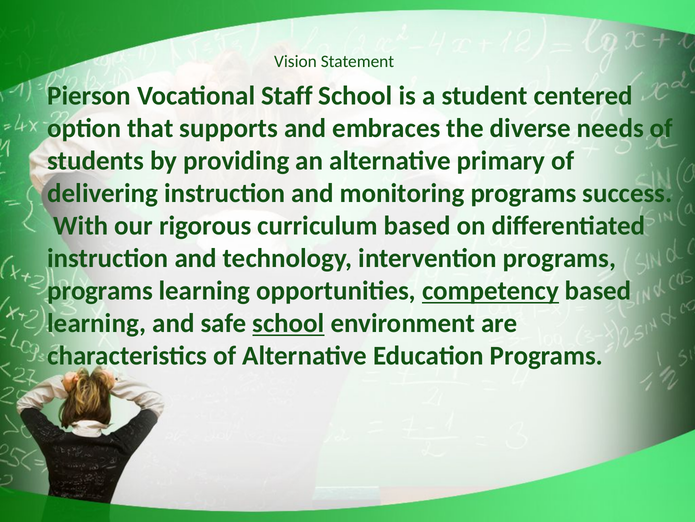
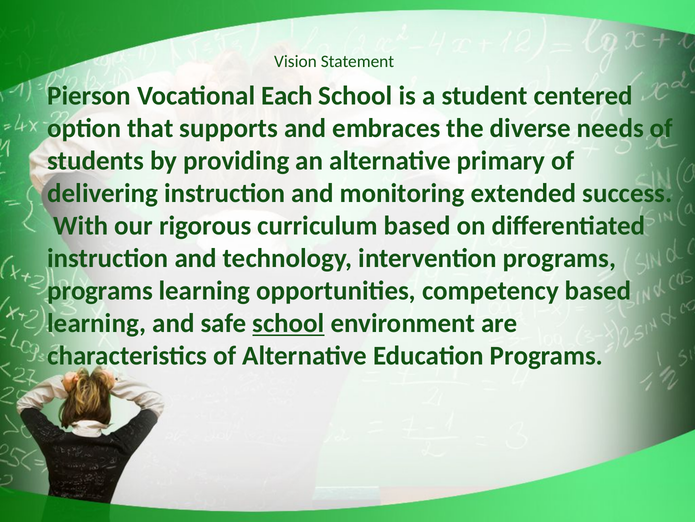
Staff: Staff -> Each (287, 96)
monitoring programs: programs -> extended (523, 193)
competency underline: present -> none (490, 291)
